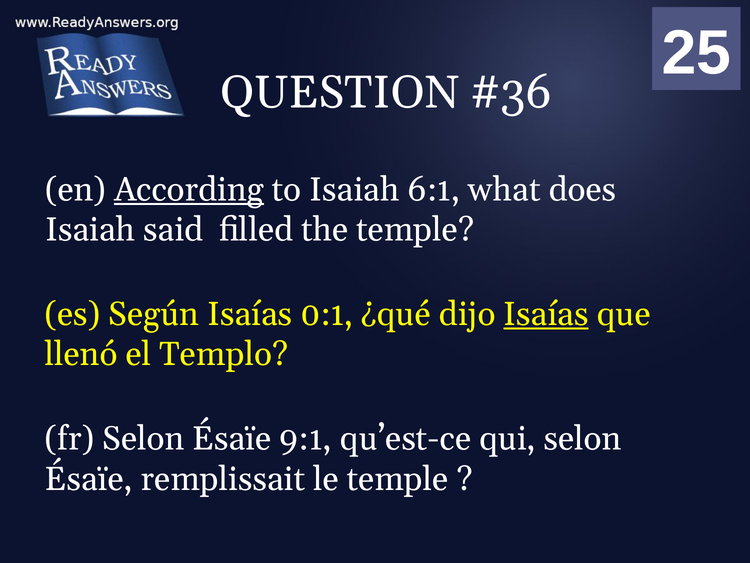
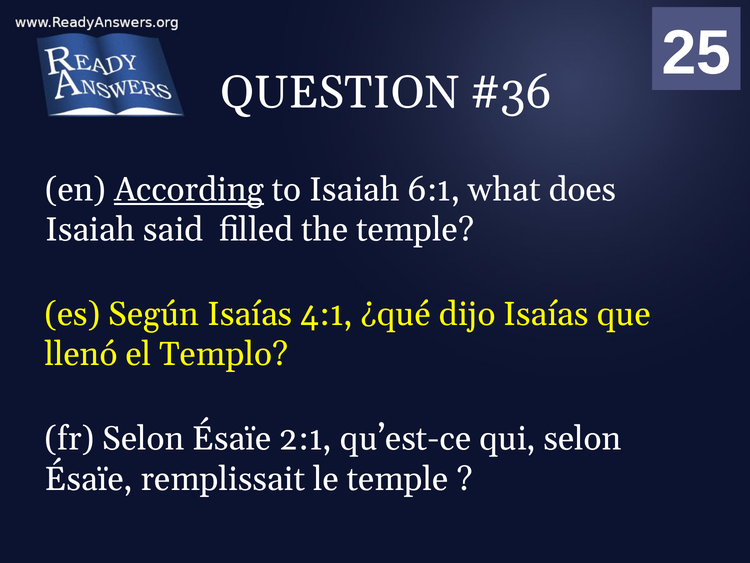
0:1: 0:1 -> 4:1 (327, 314)
Isaías underline: present -> none (546, 314)
9:1: 9:1 -> 2:1 (306, 439)
